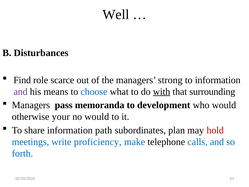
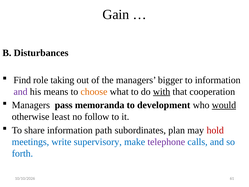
Well: Well -> Gain (116, 14)
scarce: scarce -> taking (62, 80)
strong: strong -> bigger (170, 80)
choose colour: blue -> orange (94, 91)
surrounding: surrounding -> cooperation (212, 91)
would underline: none -> present (224, 105)
your: your -> least (61, 117)
no would: would -> follow (97, 117)
proficiency: proficiency -> supervisory (98, 142)
telephone colour: black -> purple (166, 142)
